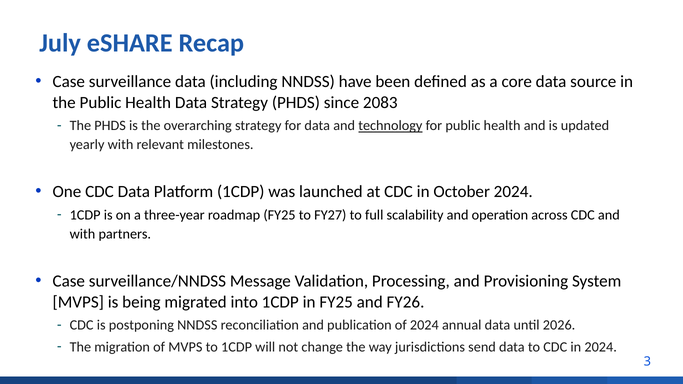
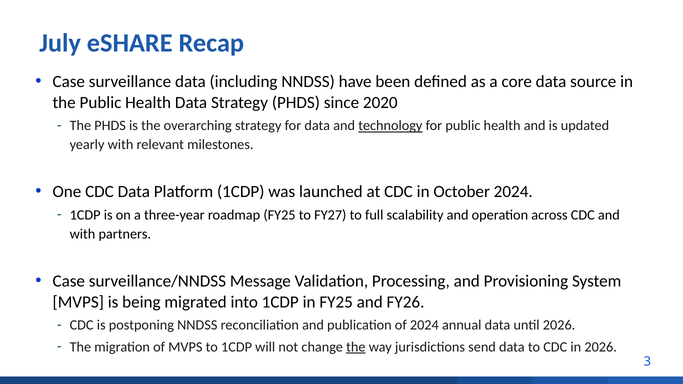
2083: 2083 -> 2020 (380, 102)
the underline: none -> present (356, 347)
in 2024: 2024 -> 2026 (601, 347)
